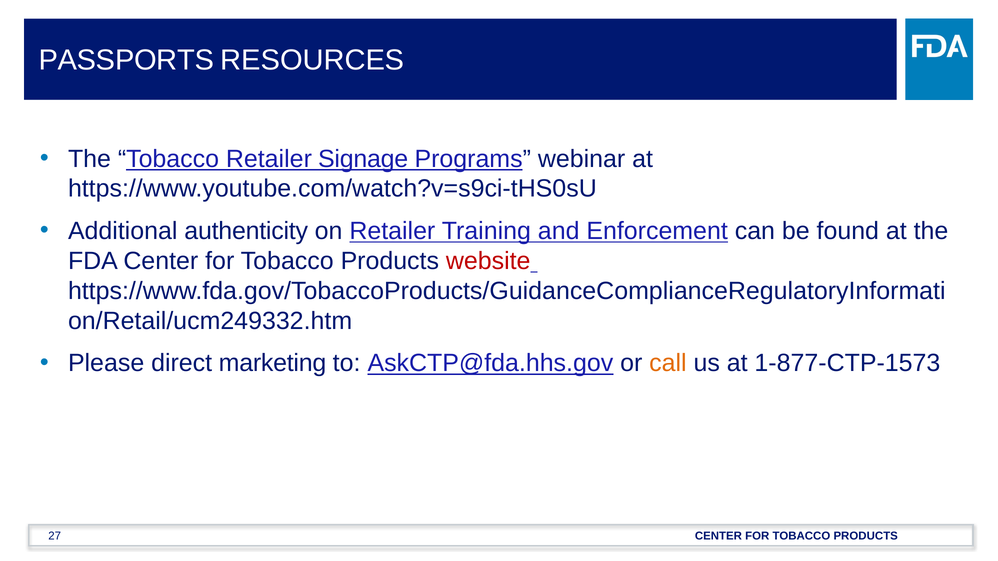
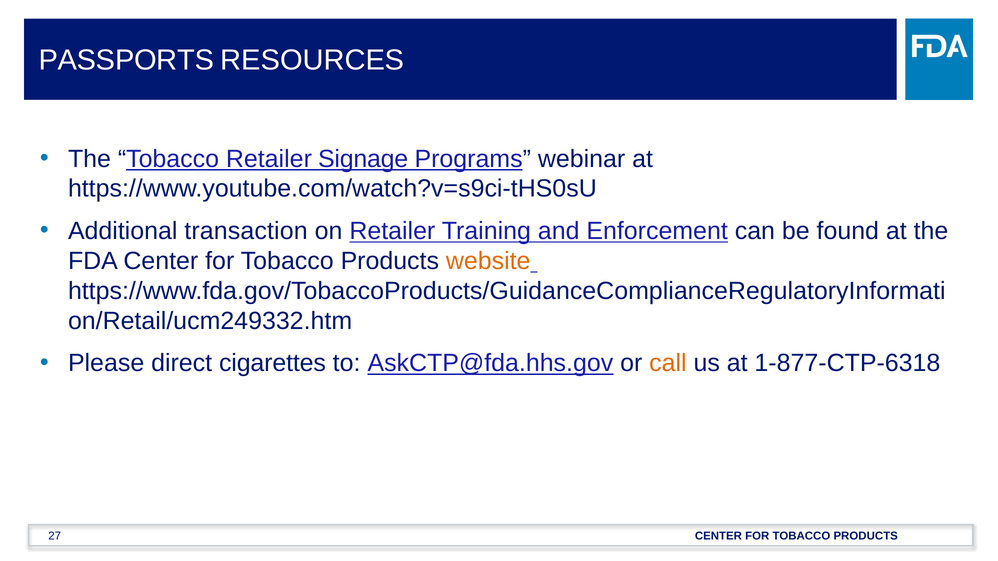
authenticity: authenticity -> transaction (246, 231)
website colour: red -> orange (488, 261)
marketing: marketing -> cigarettes (272, 364)
1-877-CTP-1573: 1-877-CTP-1573 -> 1-877-CTP-6318 (847, 364)
